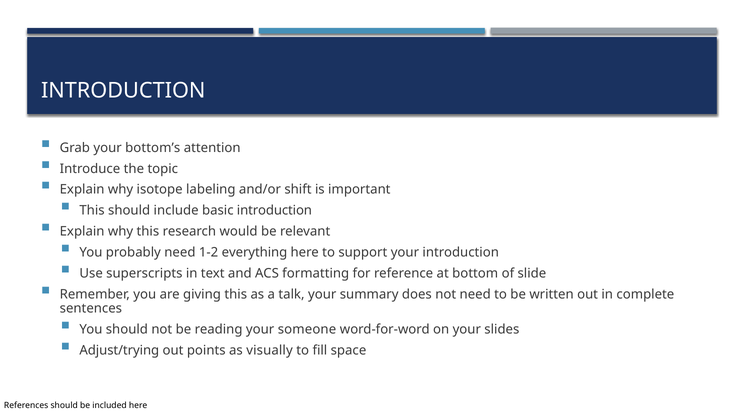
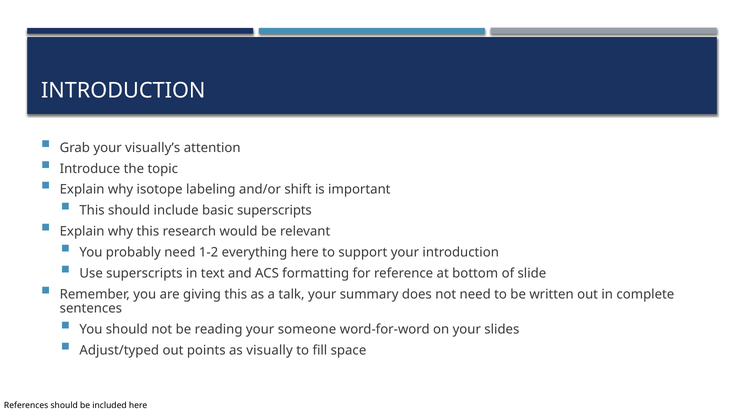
bottom’s: bottom’s -> visually’s (153, 148)
basic introduction: introduction -> superscripts (274, 210)
Adjust/trying: Adjust/trying -> Adjust/typed (119, 350)
